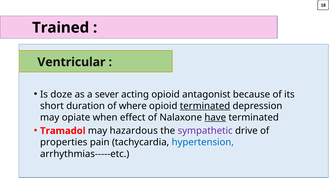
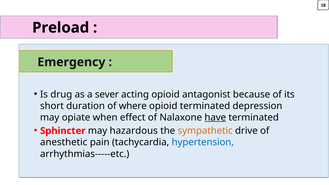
Trained: Trained -> Preload (61, 28)
Ventricular: Ventricular -> Emergency (71, 62)
doze: doze -> drug (61, 94)
terminated underline: present -> none (205, 106)
Tramadol: Tramadol -> Sphincter (63, 131)
sympathetic colour: purple -> orange (205, 131)
properties: properties -> anesthetic (64, 142)
